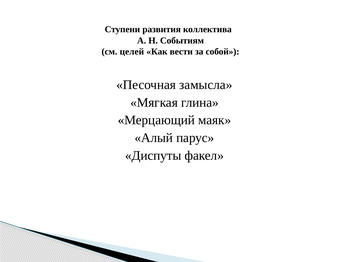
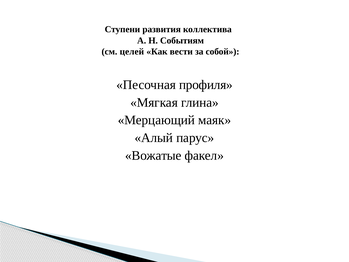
замысла: замысла -> профиля (206, 85)
Диспуты: Диспуты -> Вожатые (153, 155)
